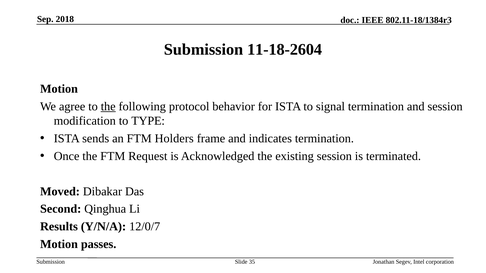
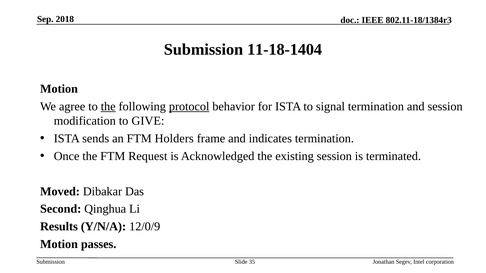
11-18-2604: 11-18-2604 -> 11-18-1404 (285, 50)
protocol underline: none -> present (189, 107)
TYPE: TYPE -> GIVE (148, 121)
12/0/7: 12/0/7 -> 12/0/9 (145, 227)
